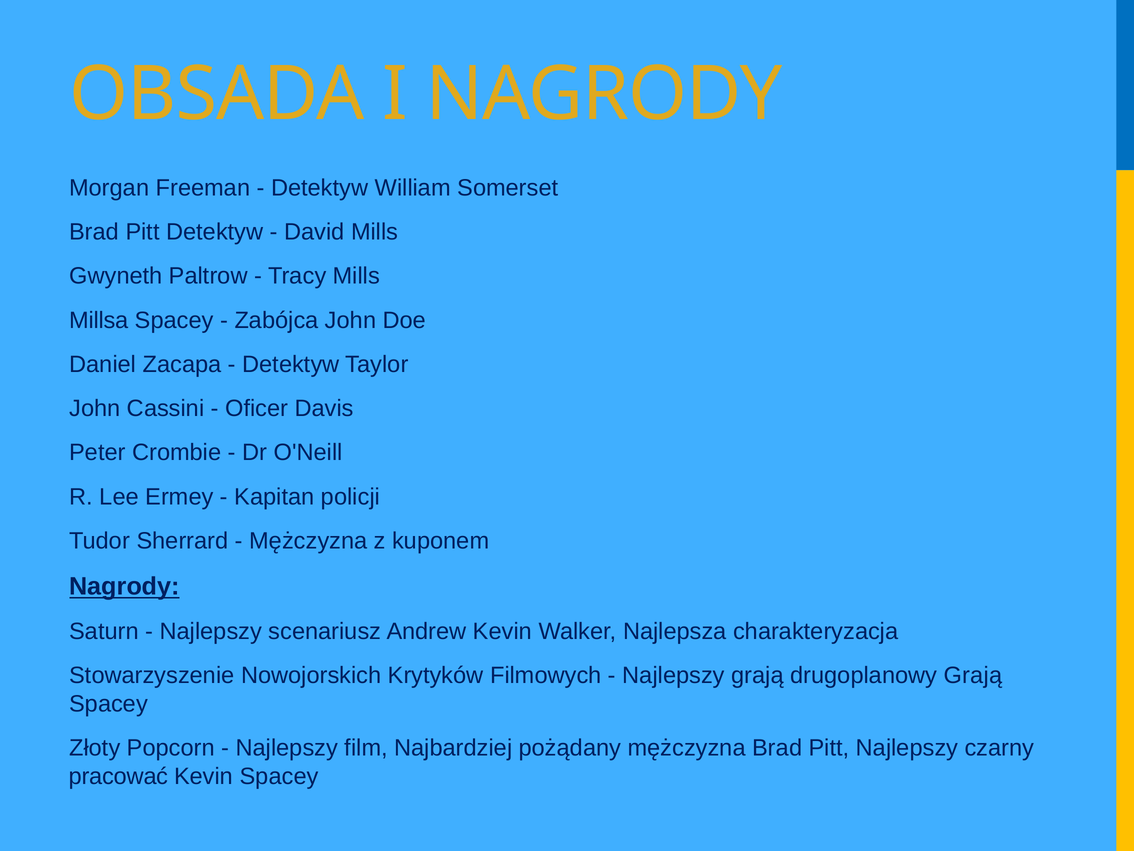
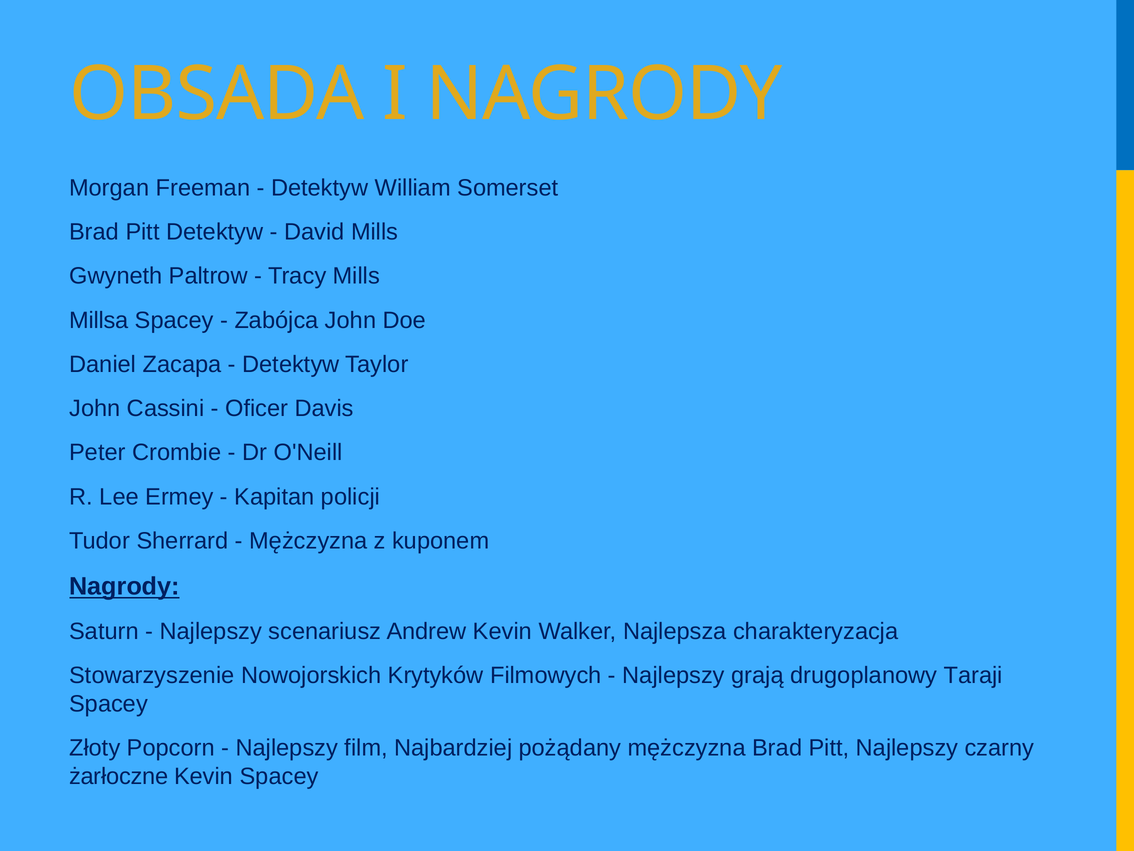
drugoplanowy Grają: Grają -> Taraji (973, 675)
pracować: pracować -> żarłoczne (119, 776)
